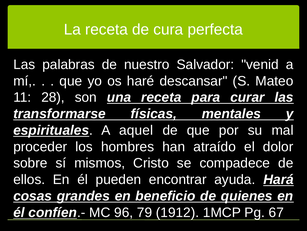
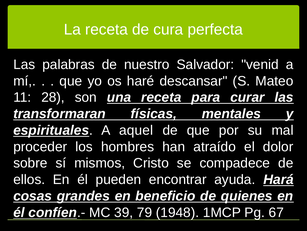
transformarse: transformarse -> transformaran (60, 114)
96: 96 -> 39 (124, 212)
1912: 1912 -> 1948 (178, 212)
